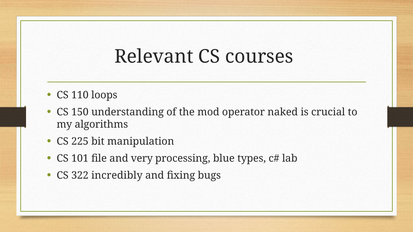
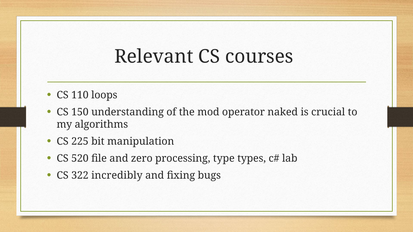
101: 101 -> 520 (80, 159)
very: very -> zero (142, 159)
blue: blue -> type (224, 159)
